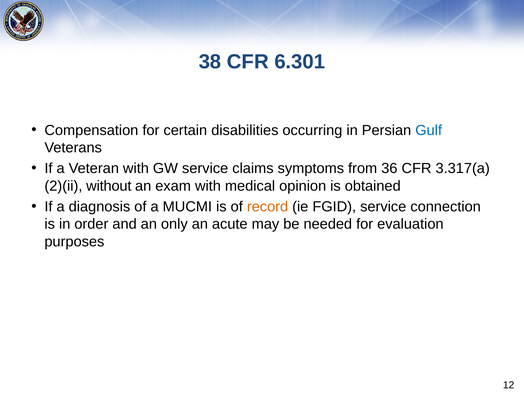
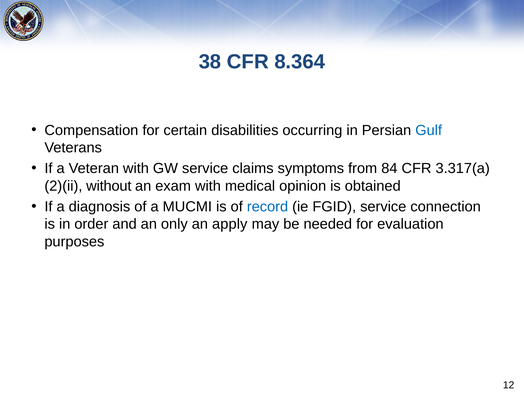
6.301: 6.301 -> 8.364 (300, 62)
36: 36 -> 84 (389, 168)
record colour: orange -> blue (267, 207)
acute: acute -> apply (230, 224)
